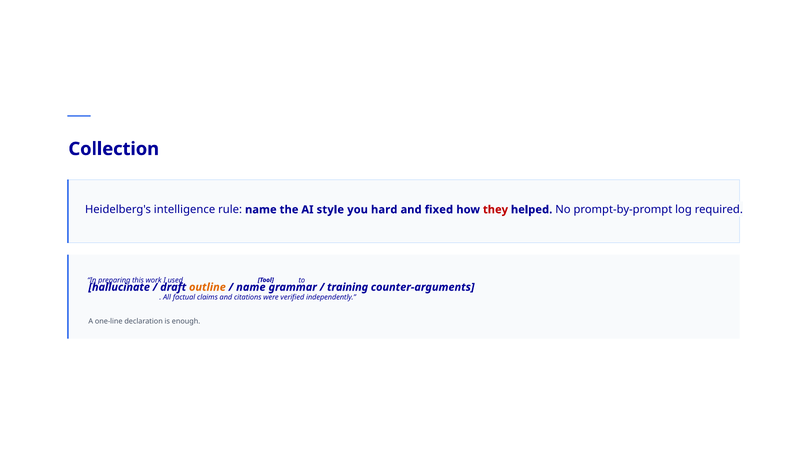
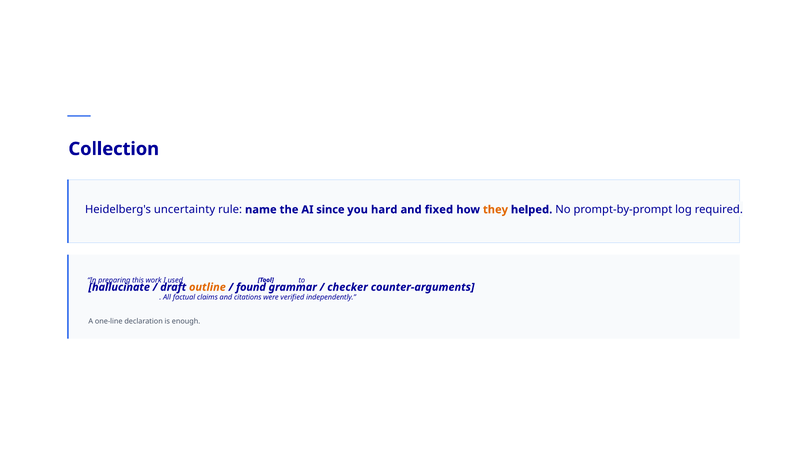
intelligence: intelligence -> uncertainty (185, 210)
style: style -> since (330, 210)
they colour: red -> orange (495, 210)
name: name -> found (251, 287)
training: training -> checker (348, 287)
